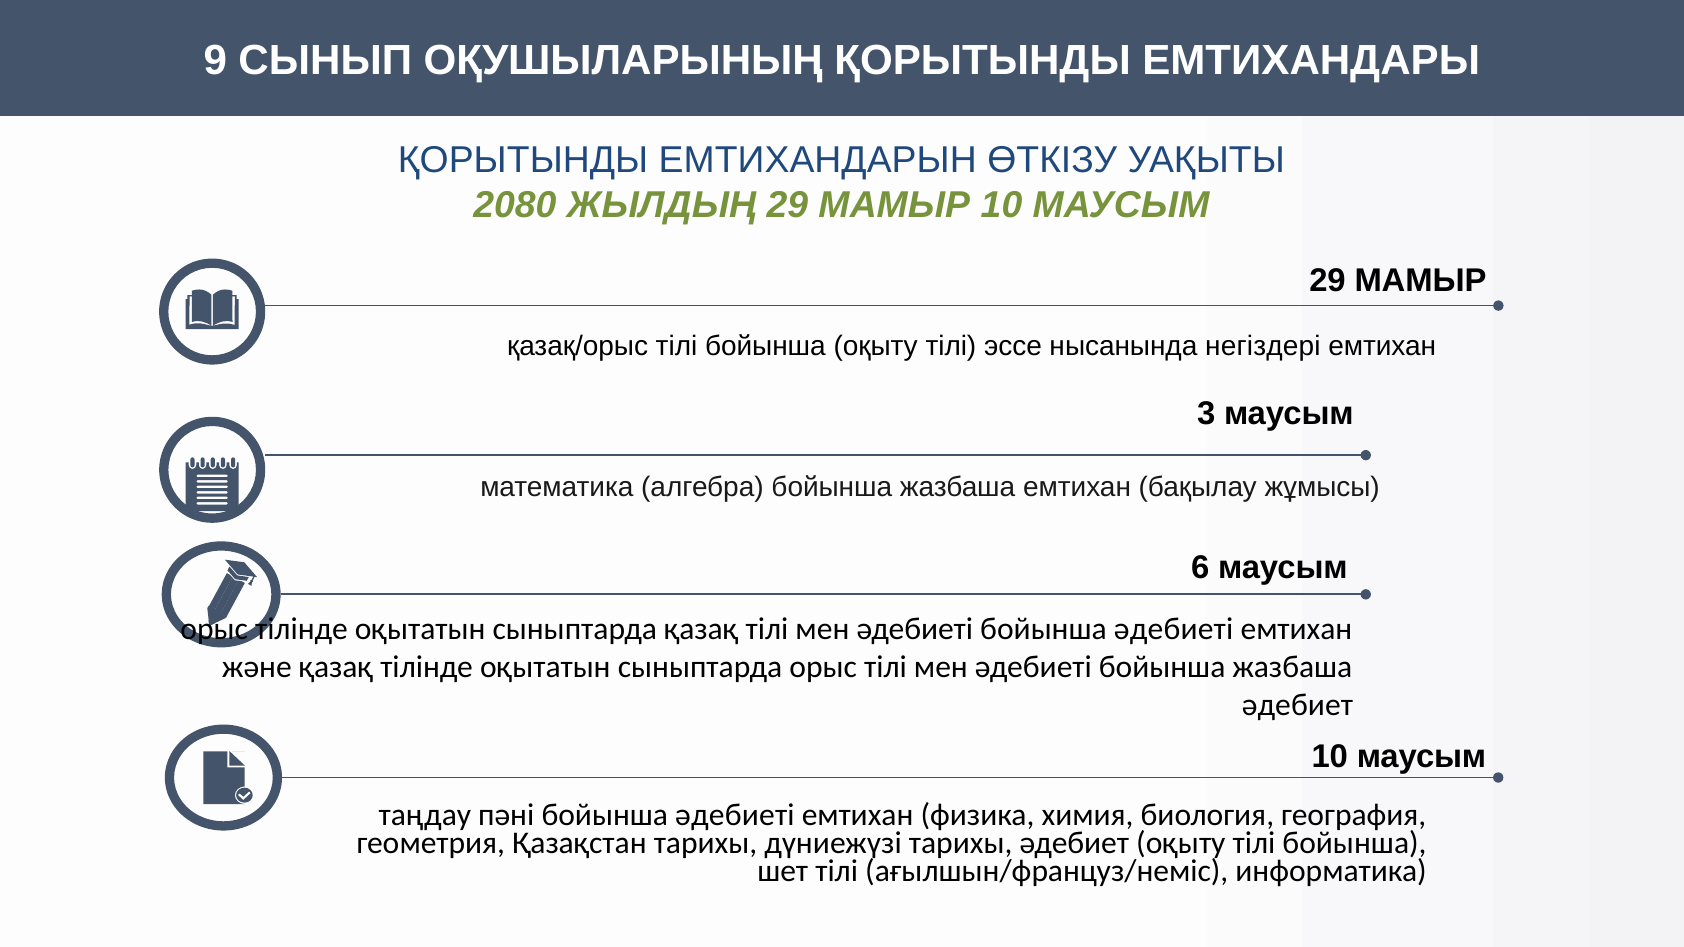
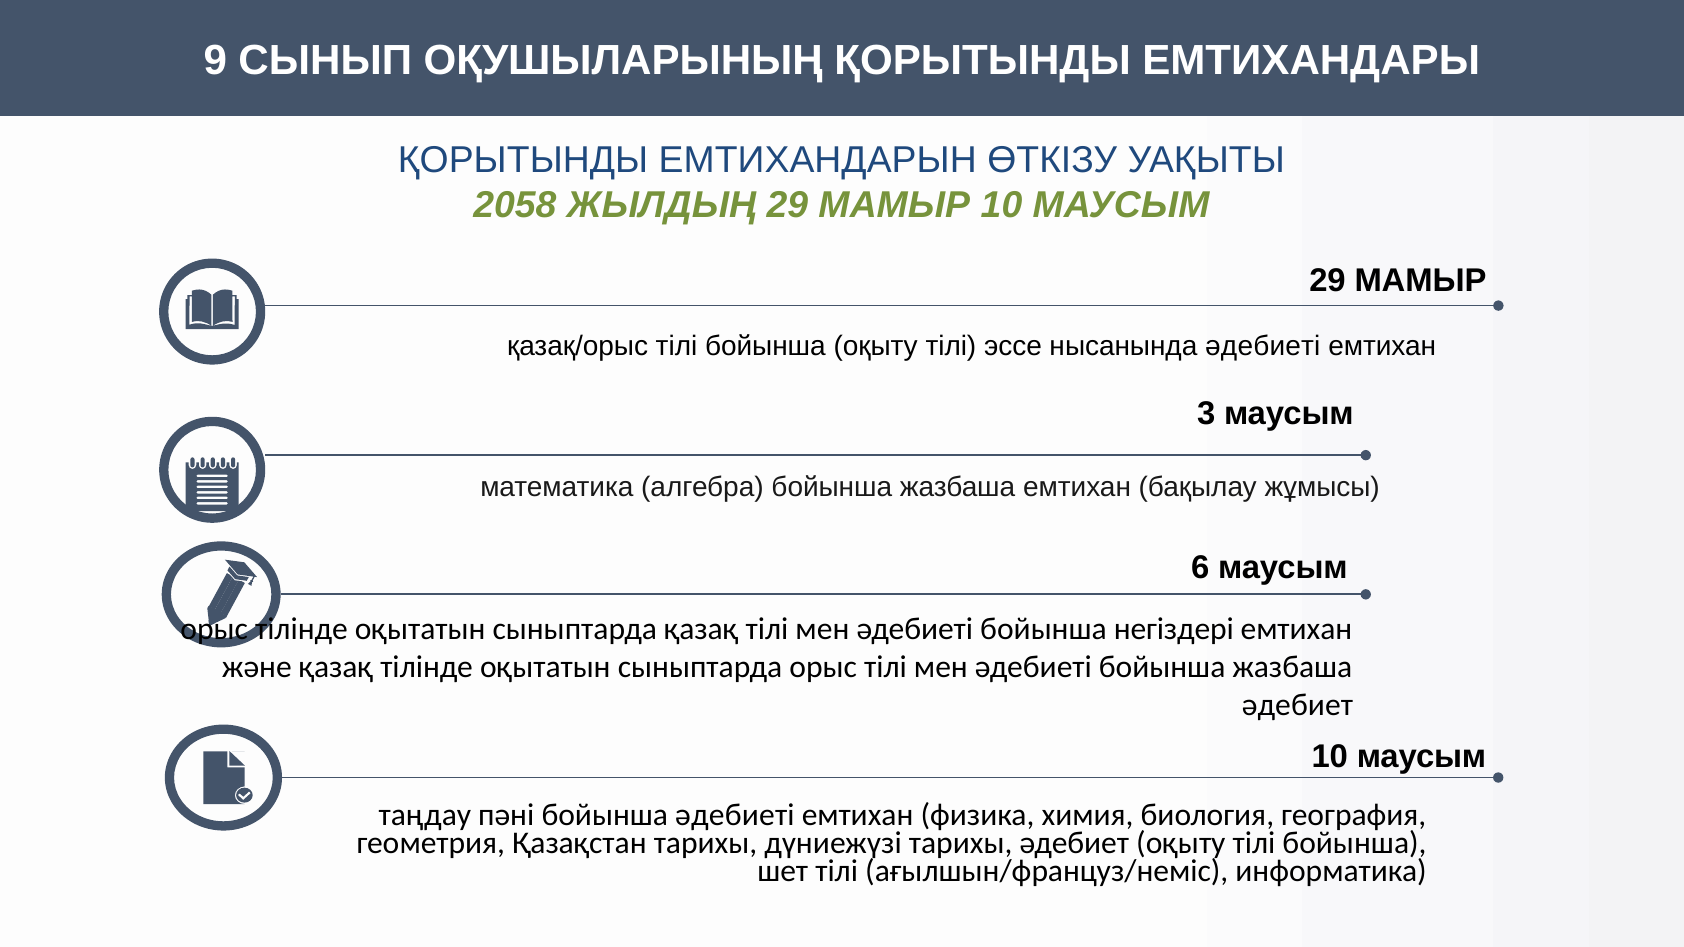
2080: 2080 -> 2058 (515, 205)
нысанында негіздері: негіздері -> әдебиеті (1263, 346)
әдебиеті бойынша әдебиеті: әдебиеті -> негіздері (1174, 629)
